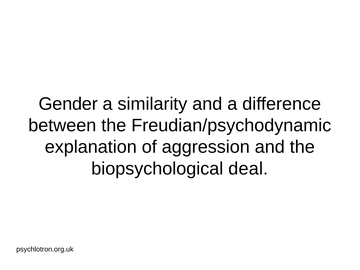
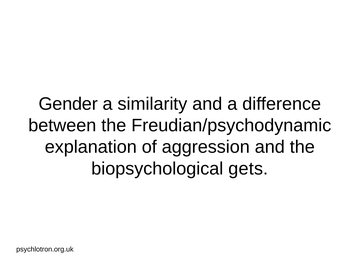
deal: deal -> gets (248, 169)
